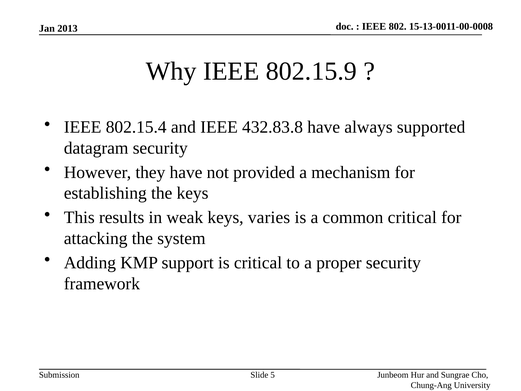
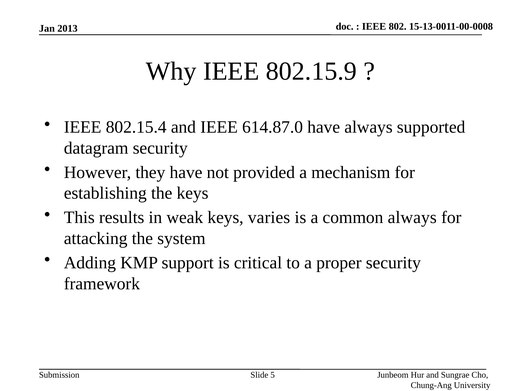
432.83.8: 432.83.8 -> 614.87.0 (273, 127)
common critical: critical -> always (412, 217)
